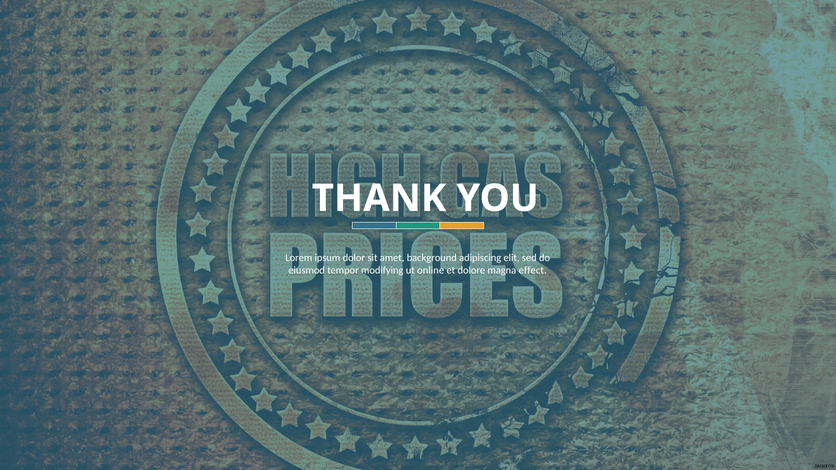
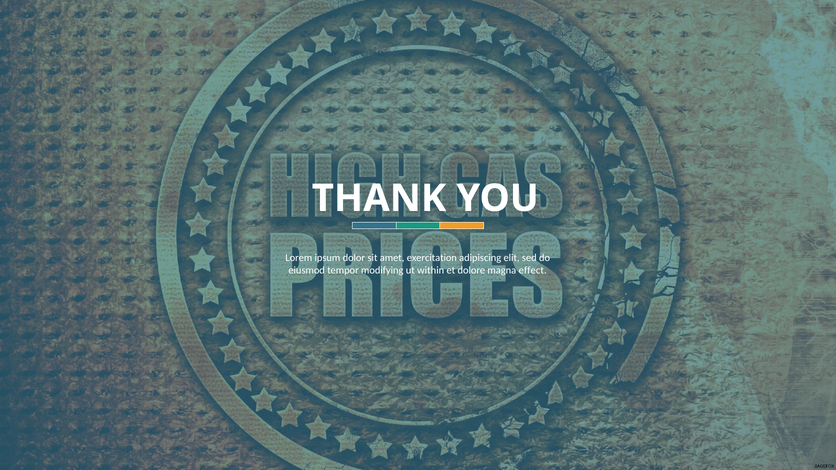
background: background -> exercitation (432, 258)
online: online -> within (431, 271)
